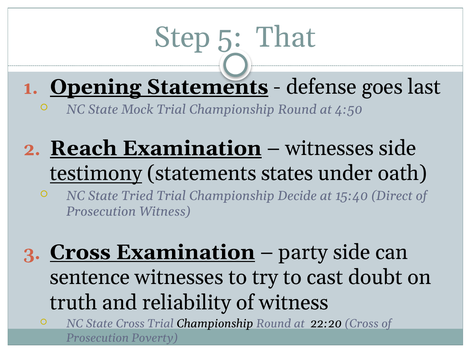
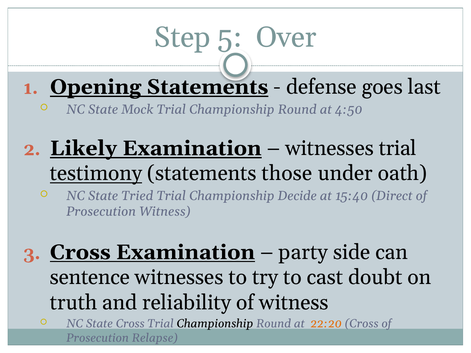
That: That -> Over (286, 37)
Reach: Reach -> Likely (83, 148)
witnesses side: side -> trial (398, 148)
states: states -> those (287, 173)
22:20 colour: black -> orange (326, 324)
Poverty: Poverty -> Relapse (155, 338)
